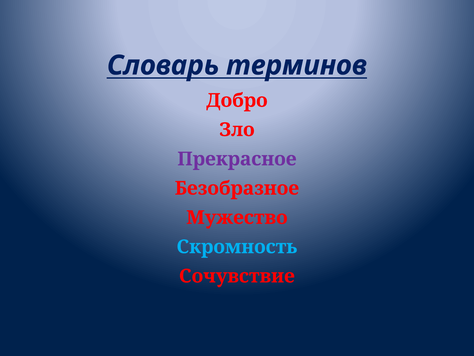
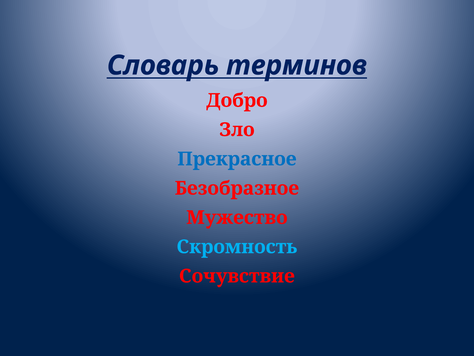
Прекрасное colour: purple -> blue (237, 159)
